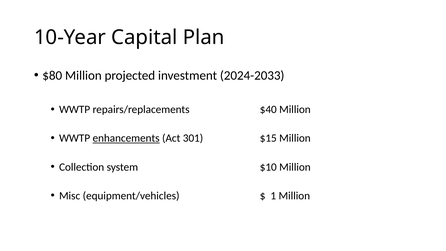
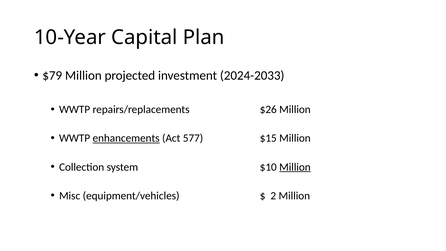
$80: $80 -> $79 (52, 75)
$40: $40 -> $26 (268, 109)
301: 301 -> 577 (193, 138)
Million underline: none -> present (295, 167)
1: 1 -> 2 (273, 196)
